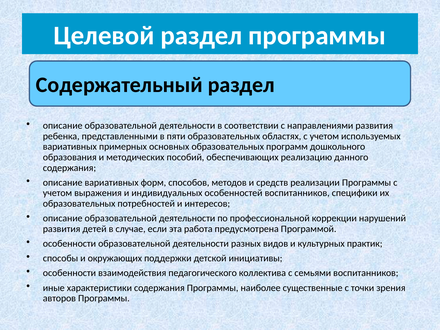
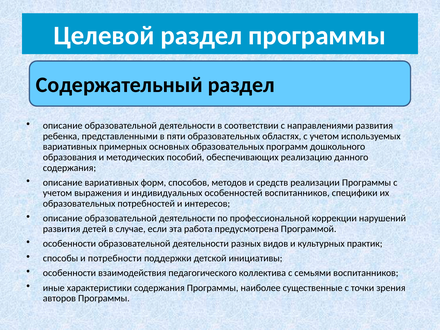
окружающих: окружающих -> потребности (115, 258)
